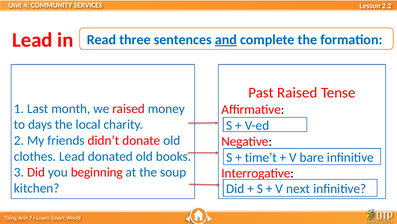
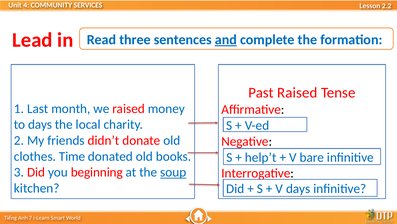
clothes Lead: Lead -> Time (72, 156)
time’t: time’t -> help’t (261, 157)
soup underline: none -> present (173, 172)
V next: next -> days (298, 188)
